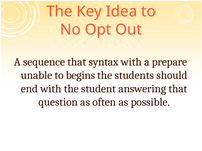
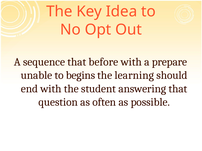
syntax: syntax -> before (103, 62)
students: students -> learning (134, 76)
